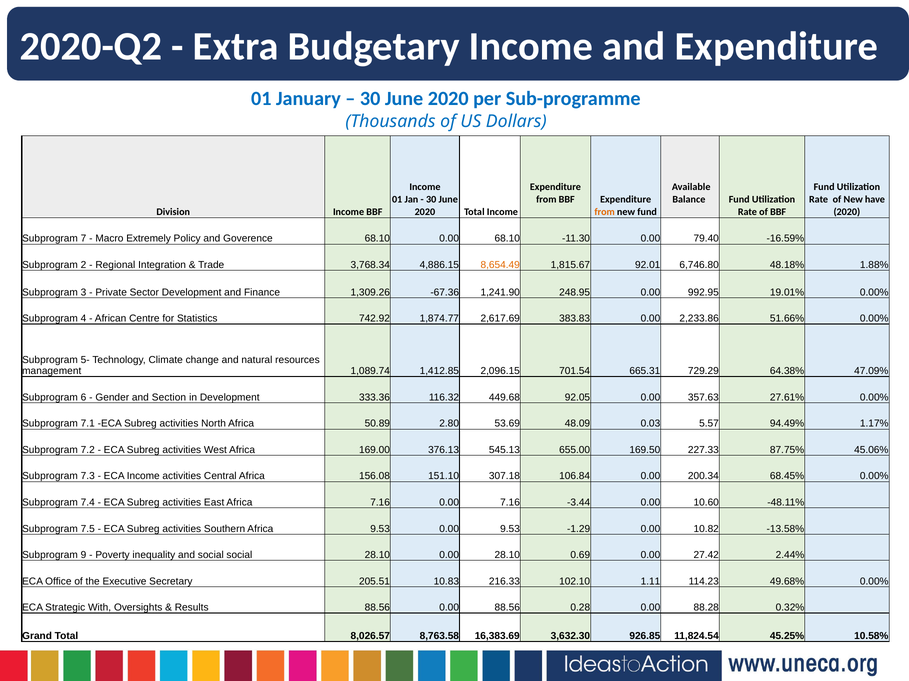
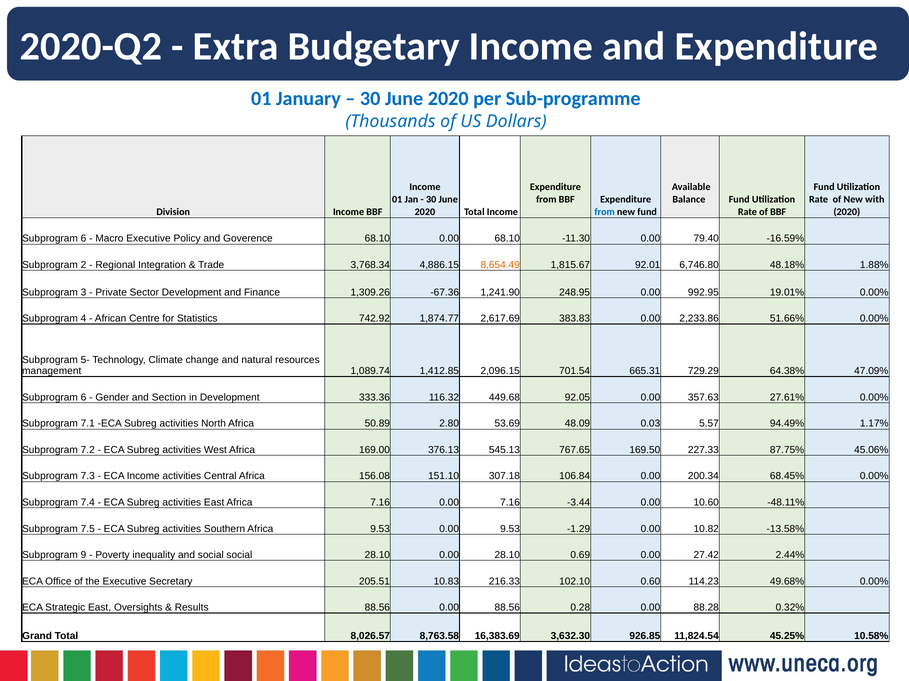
have: have -> with (875, 200)
from colour: orange -> blue (605, 212)
7: 7 -> 6 (84, 239)
Macro Extremely: Extremely -> Executive (148, 239)
655.00: 655.00 -> 767.65 (575, 450)
1.11: 1.11 -> 0.60 (650, 582)
Strategic With: With -> East (100, 608)
